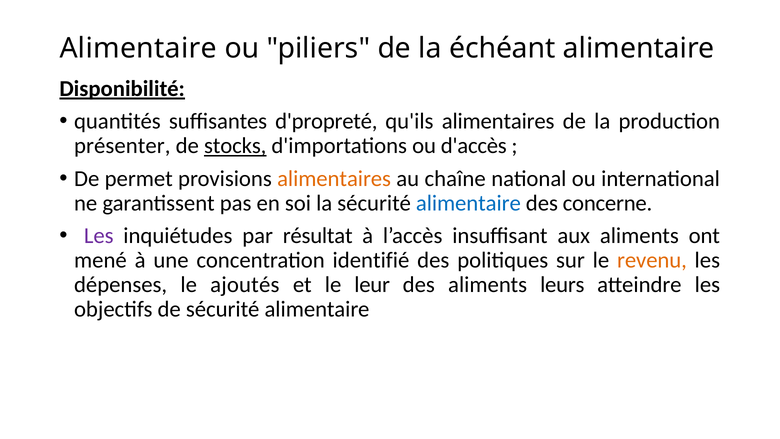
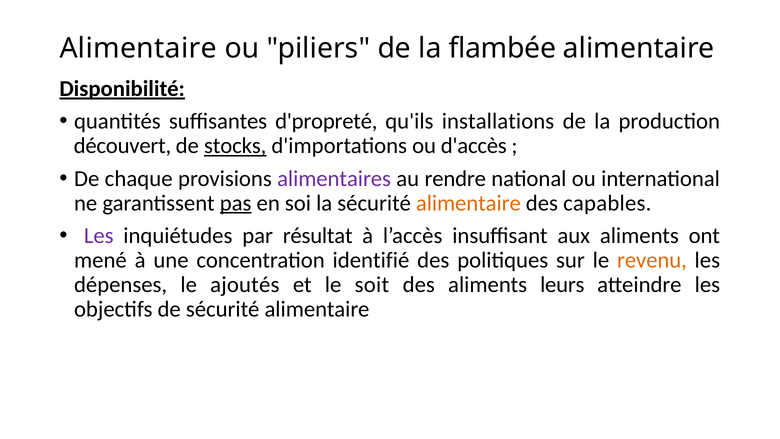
échéant: échéant -> flambée (502, 48)
qu'ils alimentaires: alimentaires -> installations (498, 121)
présenter: présenter -> découvert (122, 146)
permet: permet -> chaque (139, 178)
alimentaires colour: orange -> purple (334, 178)
chaîne: chaîne -> rendre (455, 178)
pas underline: none -> present (236, 203)
alimentaire colour: blue -> orange (468, 203)
concerne: concerne -> capables (607, 203)
leur: leur -> soit (372, 285)
